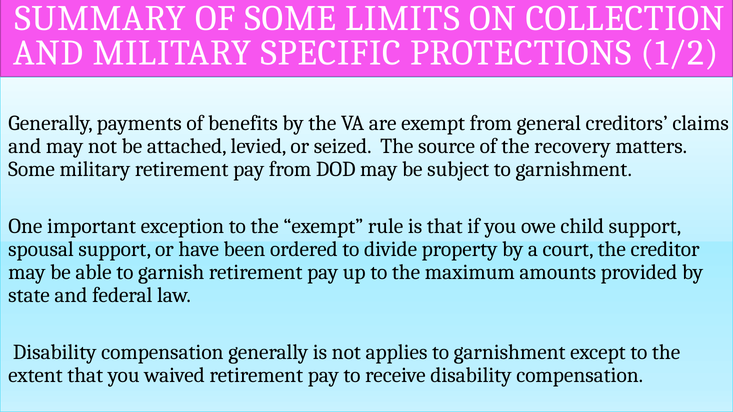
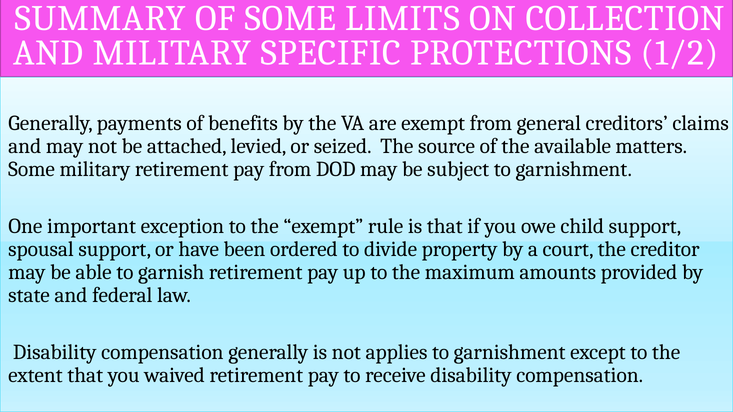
recovery: recovery -> available (573, 146)
